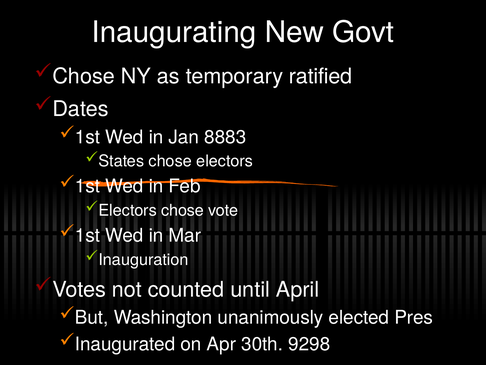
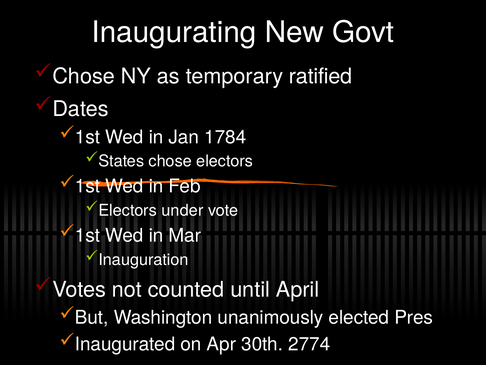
8883: 8883 -> 1784 (225, 137)
Electors chose: chose -> under (182, 210)
9298: 9298 -> 2774 (309, 344)
